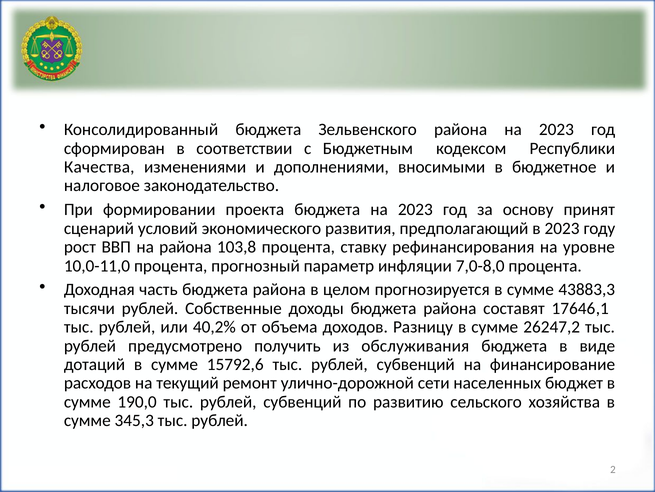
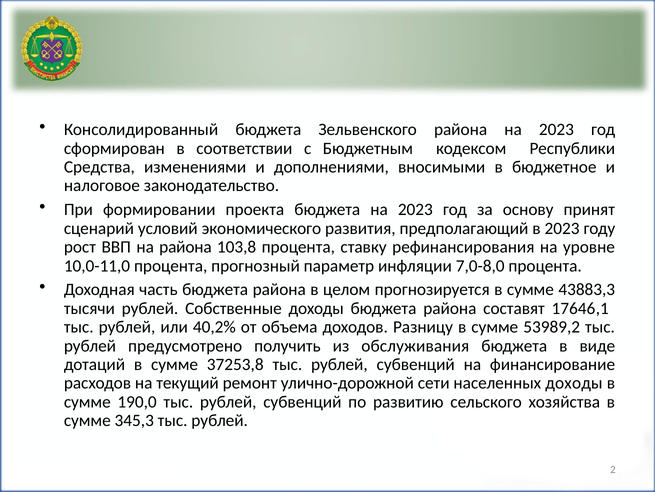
Качества: Качества -> Средства (99, 167)
26247,2: 26247,2 -> 53989,2 (552, 327)
15792,6: 15792,6 -> 37253,8 (235, 364)
населенных бюджет: бюджет -> доходы (574, 383)
